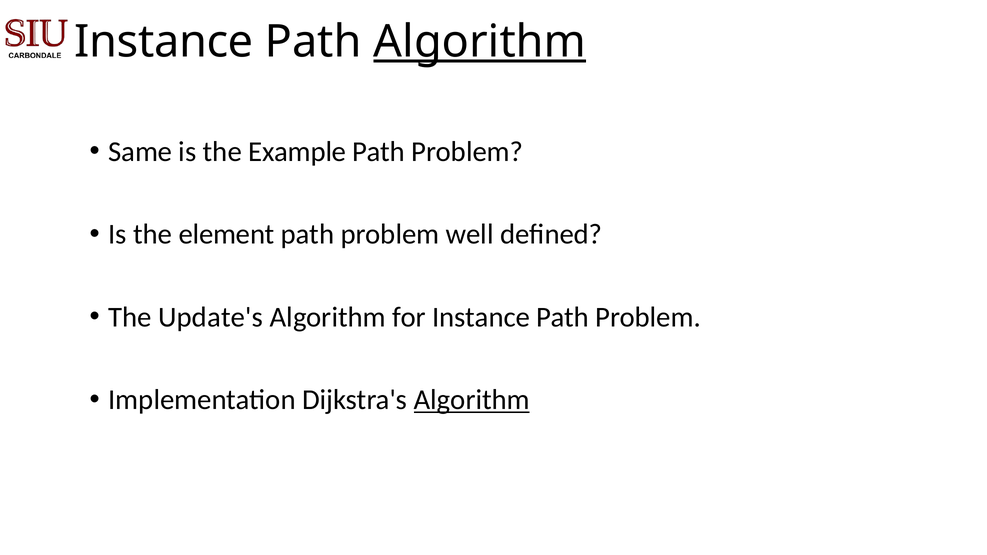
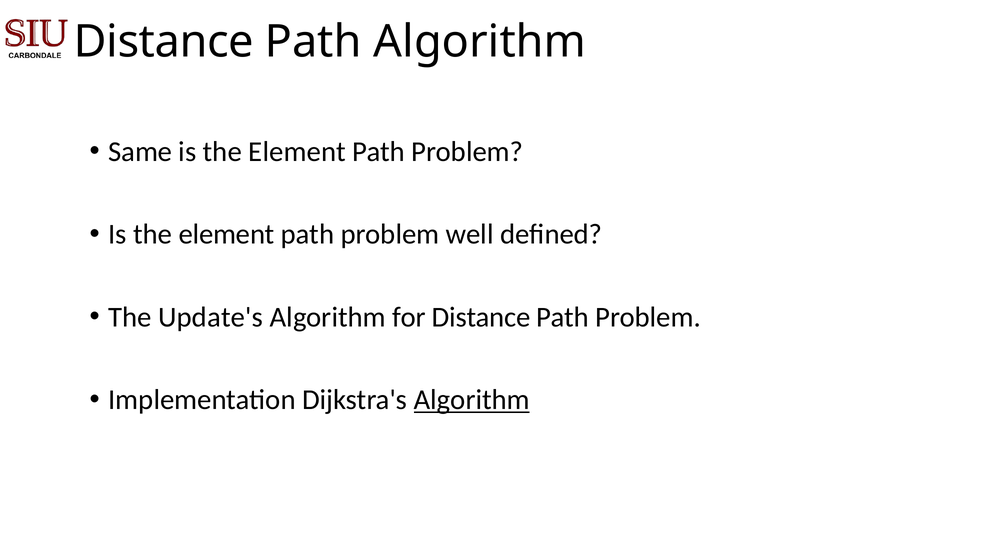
Instance: Instance -> Distance (164, 42)
Algorithm underline: present -> none (480, 42)
Example: Example -> Element (297, 152)
for Instance: Instance -> Distance (481, 317)
